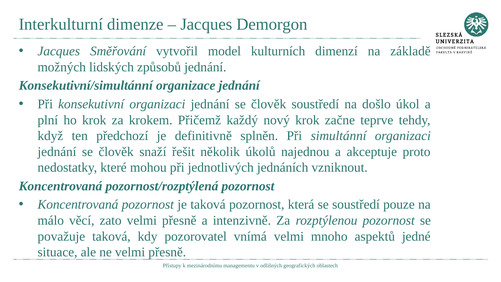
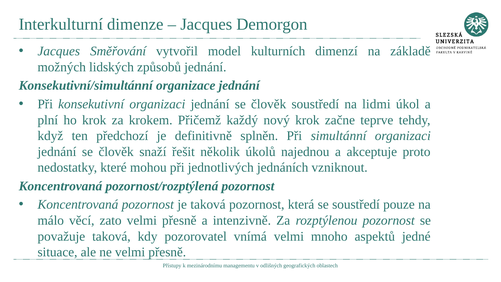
došlo: došlo -> lidmi (376, 104)
